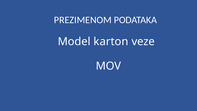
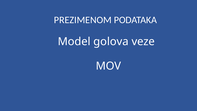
karton: karton -> golova (111, 41)
